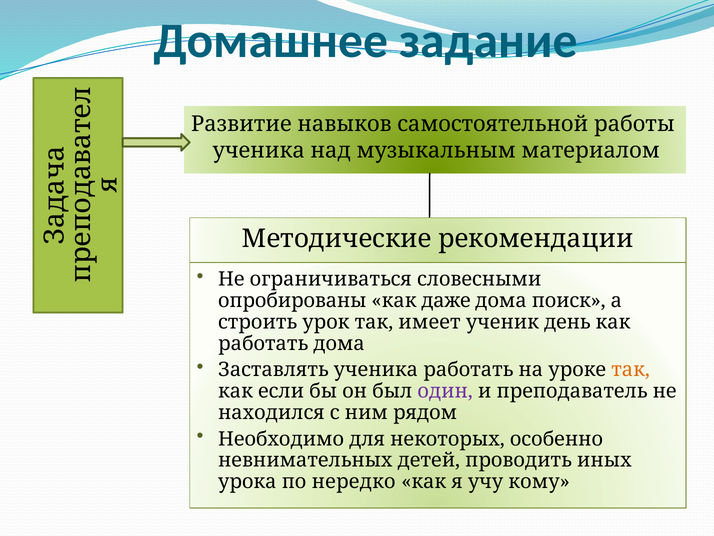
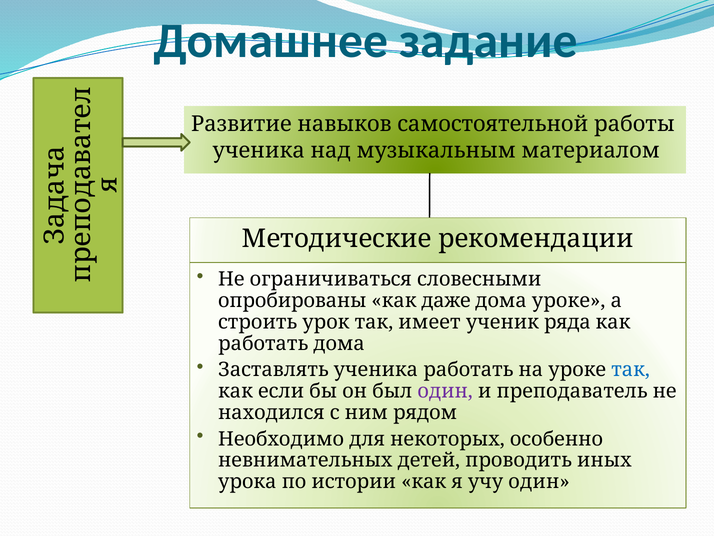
дома поиск: поиск -> уроке (569, 300)
день: день -> ряда (567, 322)
так colour: orange -> blue (631, 369)
нередко: нередко -> истории (354, 481)
учу кому: кому -> один (539, 481)
